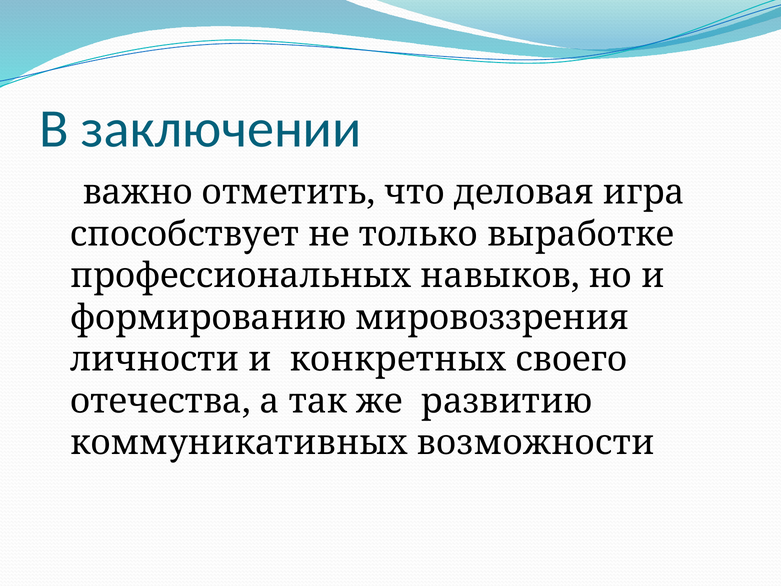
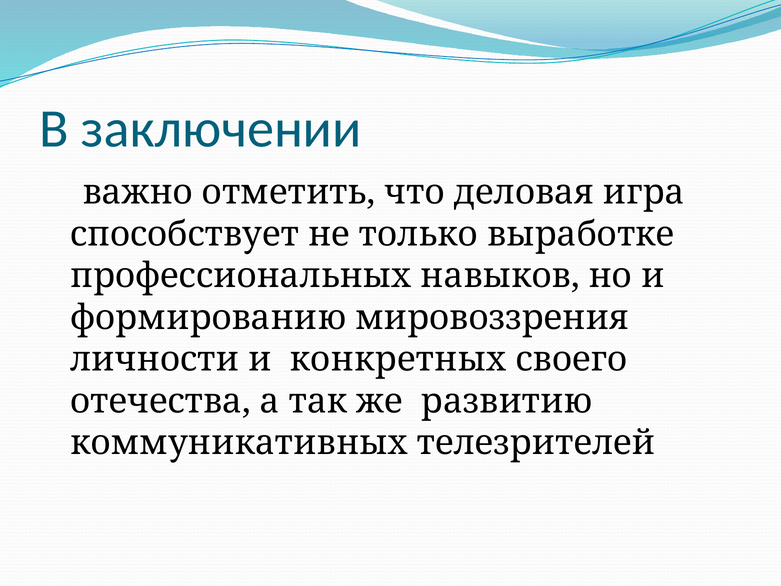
возможности: возможности -> телезрителей (536, 443)
